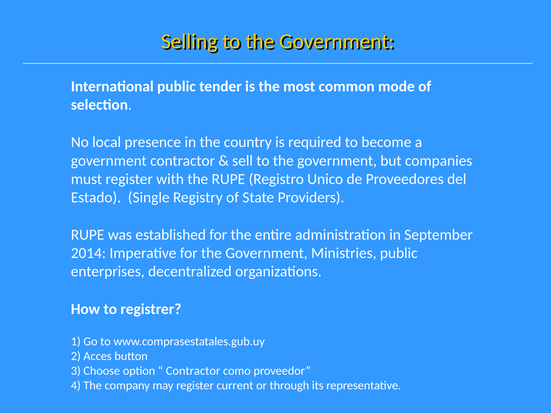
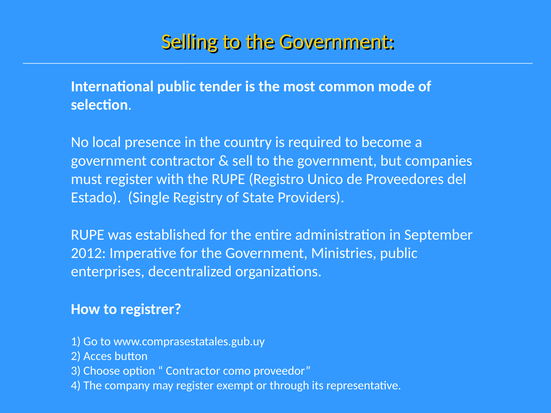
2014: 2014 -> 2012 (88, 253)
current: current -> exempt (235, 386)
